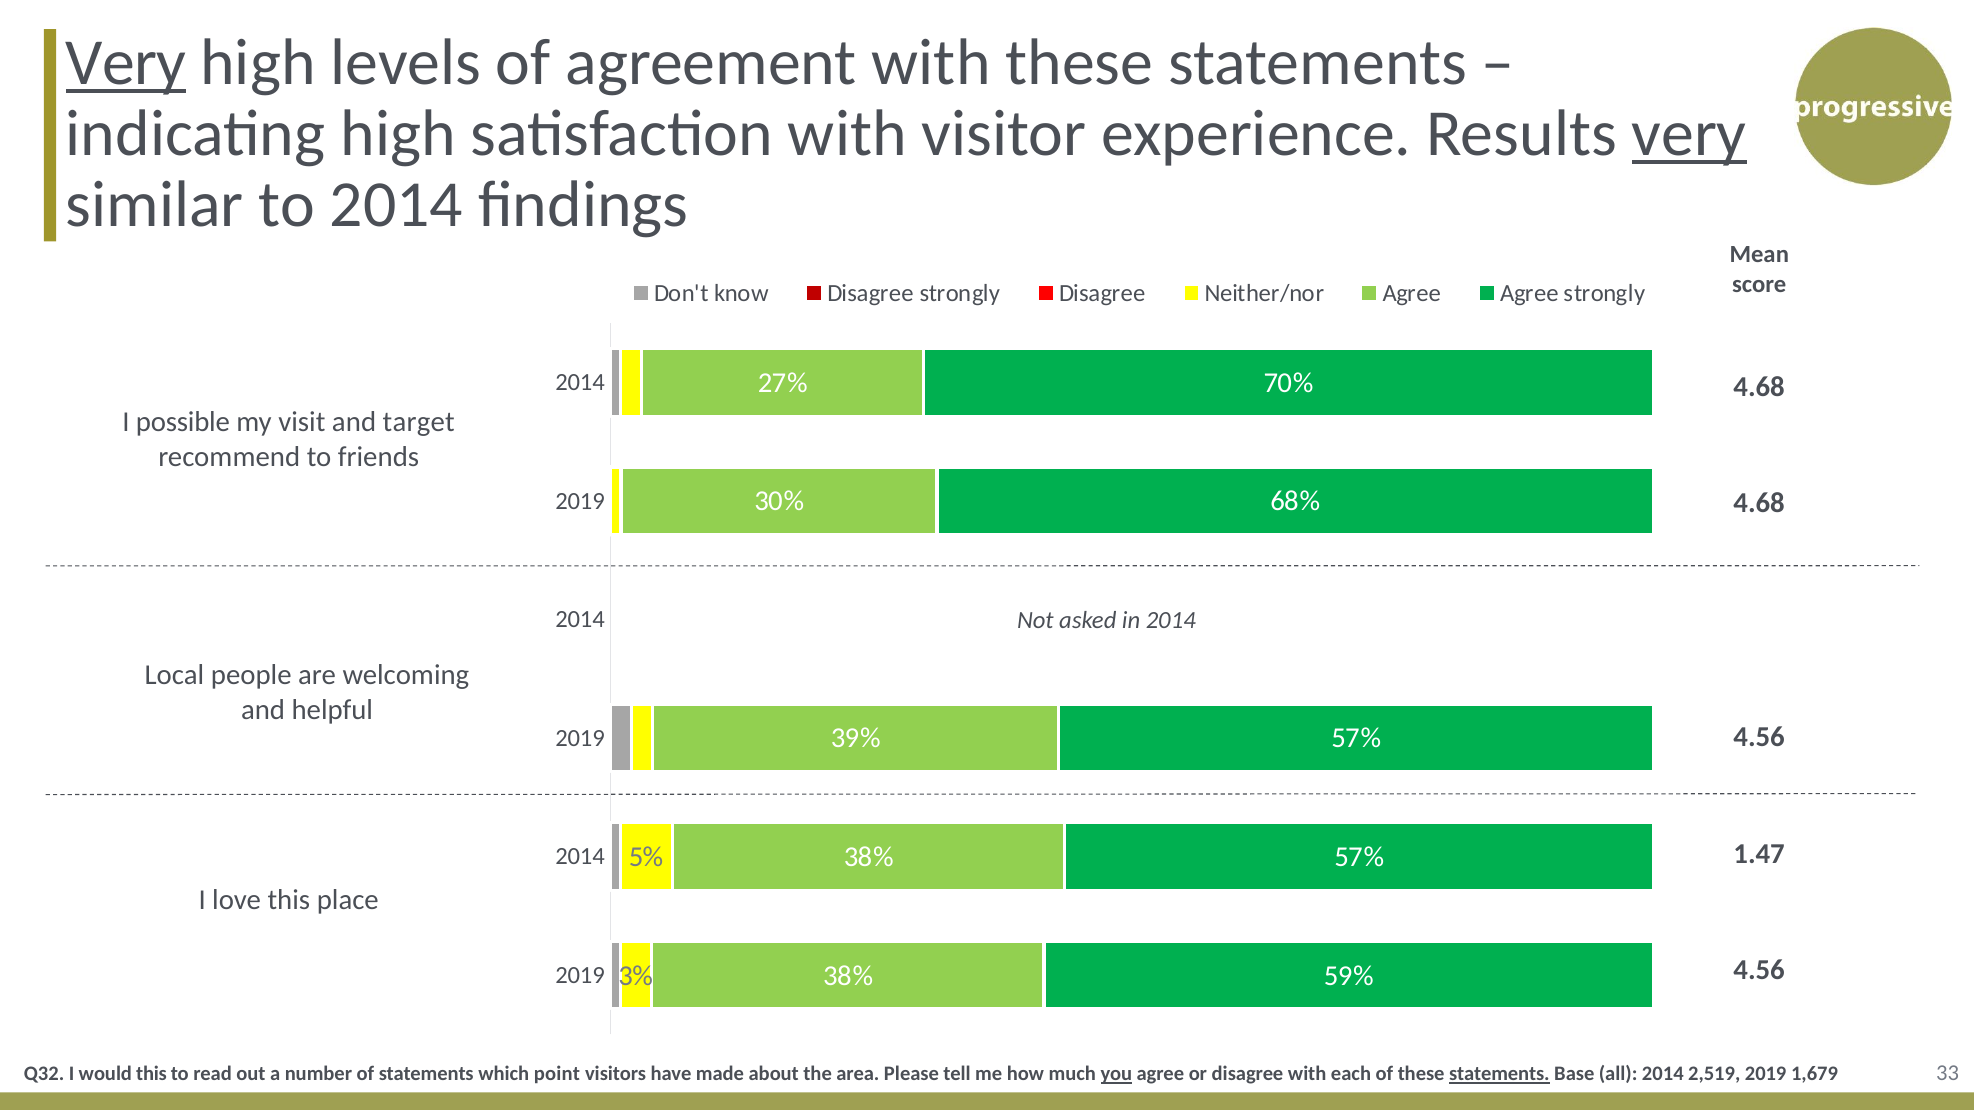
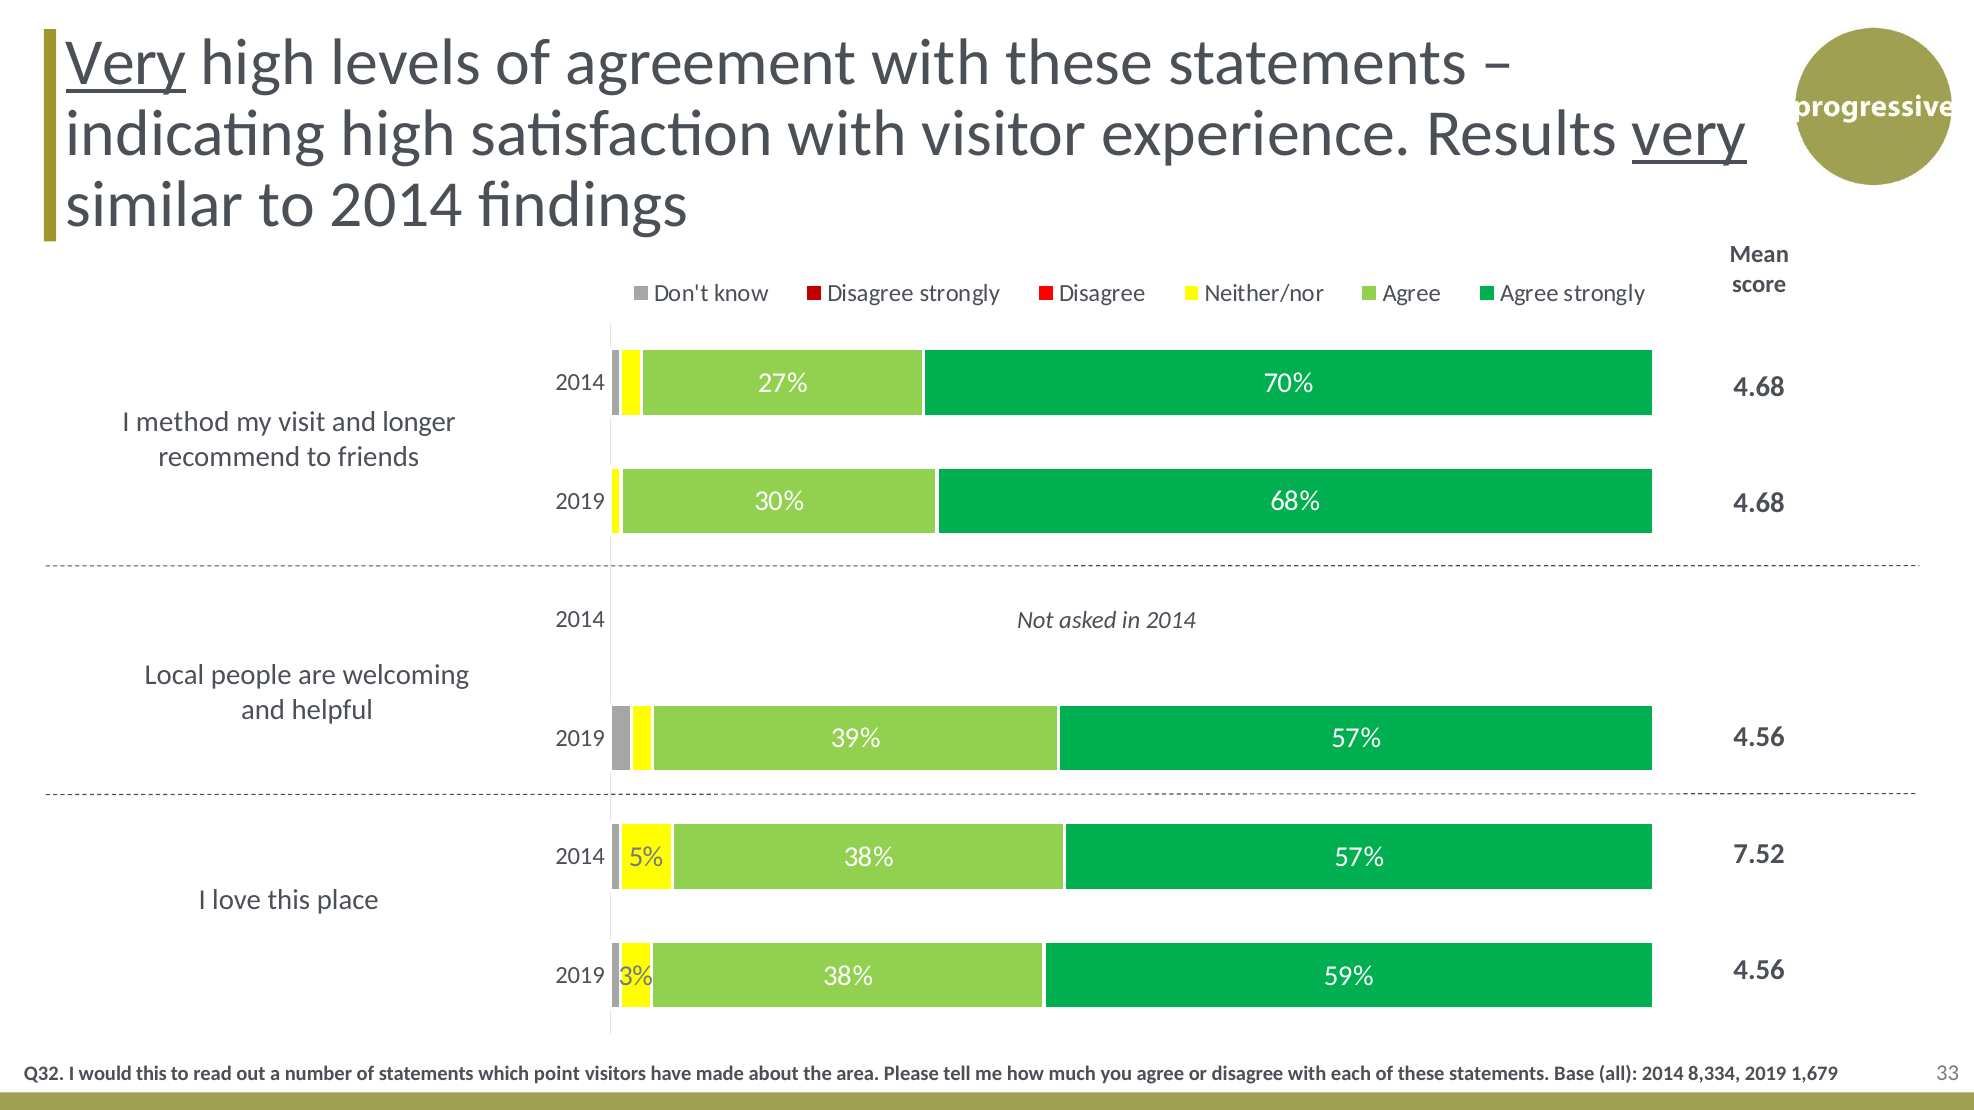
possible: possible -> method (183, 422)
target: target -> longer (419, 422)
1.47: 1.47 -> 7.52 (1759, 854)
you underline: present -> none (1116, 1074)
statements underline: present -> none (1499, 1074)
2,519: 2,519 -> 8,334 (1714, 1074)
